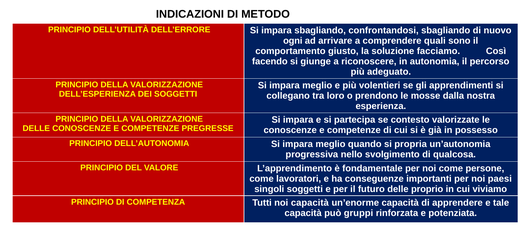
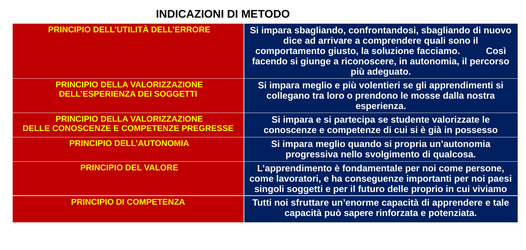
ogni: ogni -> dice (293, 41)
contesto: contesto -> studente (410, 120)
noi capacità: capacità -> sfruttare (310, 203)
gruppi: gruppi -> sapere (359, 213)
